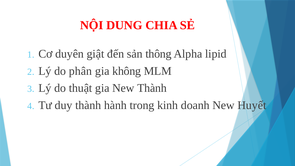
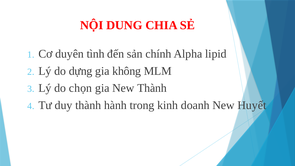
giật: giật -> tình (96, 54)
thông: thông -> chính (158, 54)
phân: phân -> dựng (81, 71)
thuật: thuật -> chọn (81, 88)
